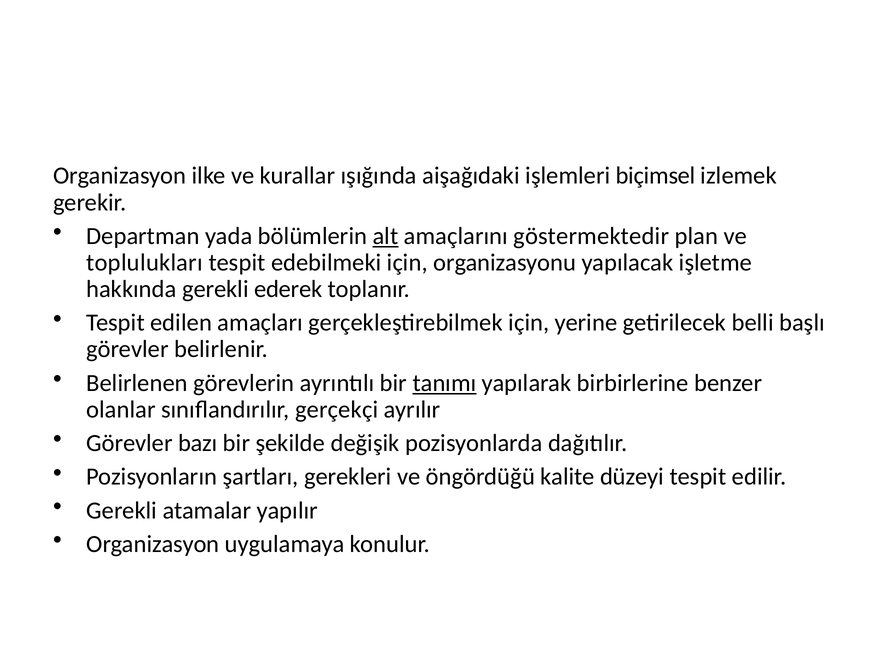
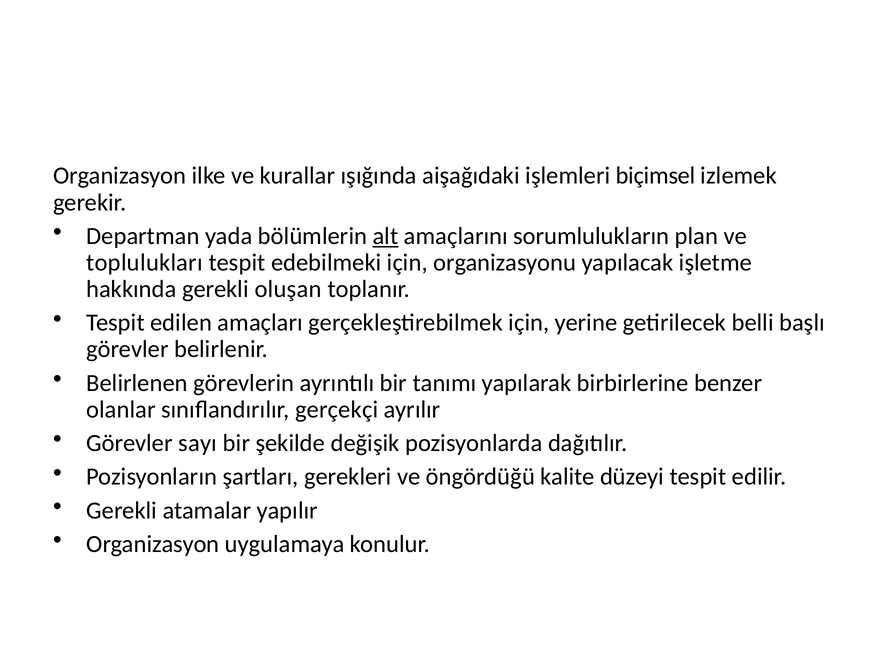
göstermektedir: göstermektedir -> sorumlulukların (591, 236)
ederek: ederek -> oluşan (288, 289)
tanımı underline: present -> none (444, 383)
bazı: bazı -> sayı (198, 443)
